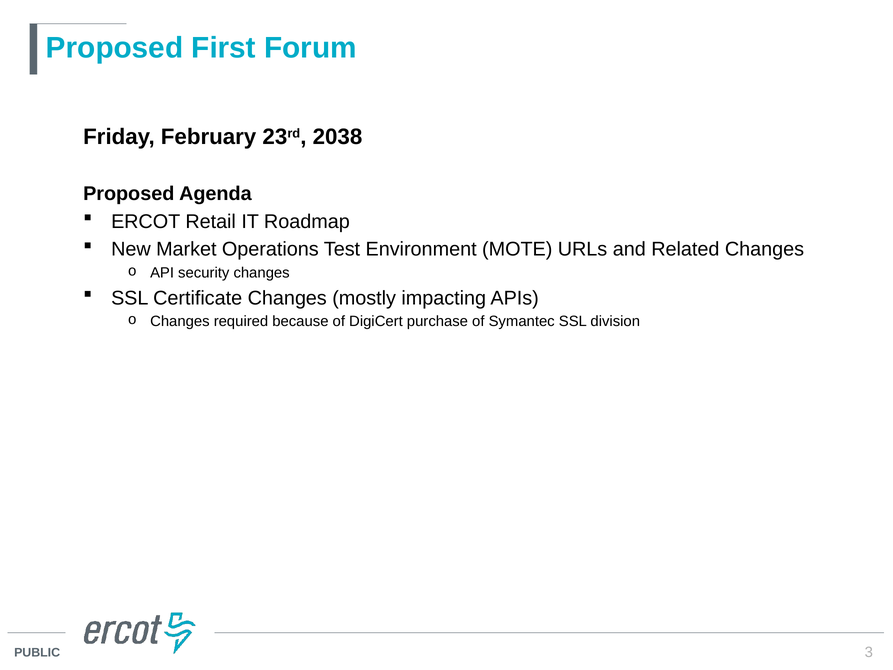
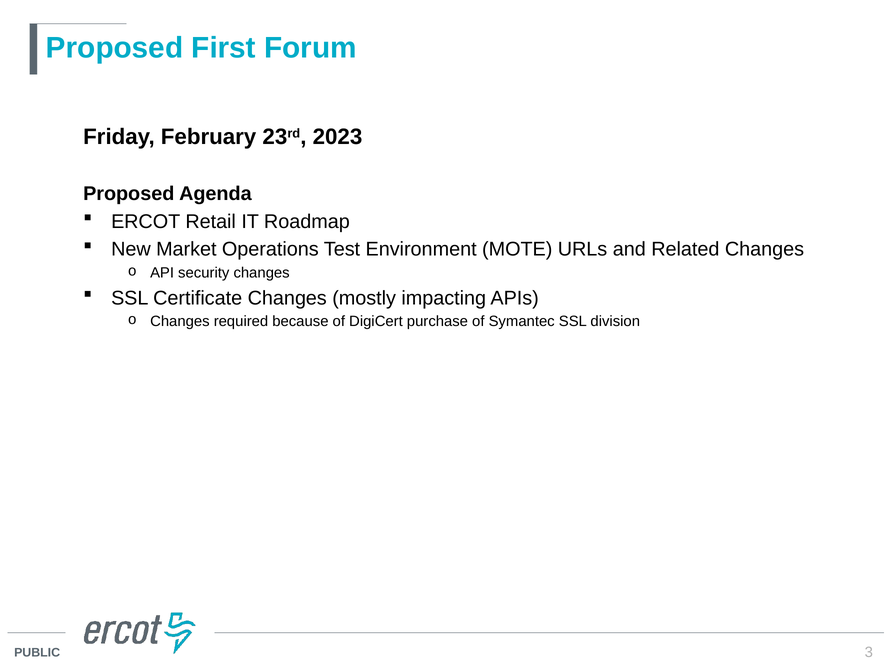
2038: 2038 -> 2023 (337, 137)
